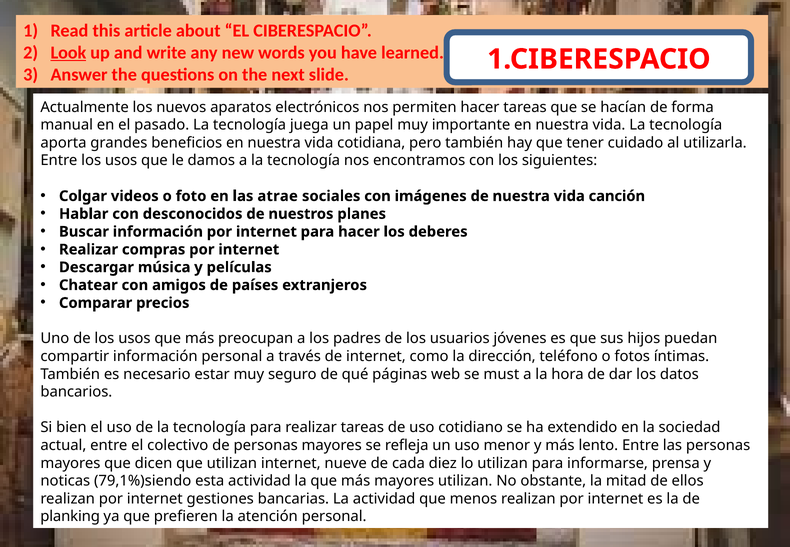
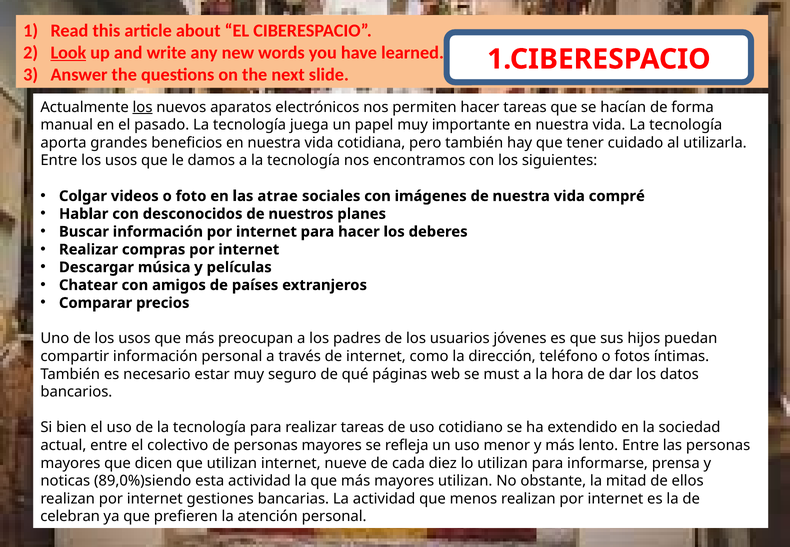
los underline: none -> present (143, 107)
canción: canción -> compré (617, 196)
79,1%)siendo: 79,1%)siendo -> 89,0%)siendo (143, 481)
planking: planking -> celebran (70, 516)
